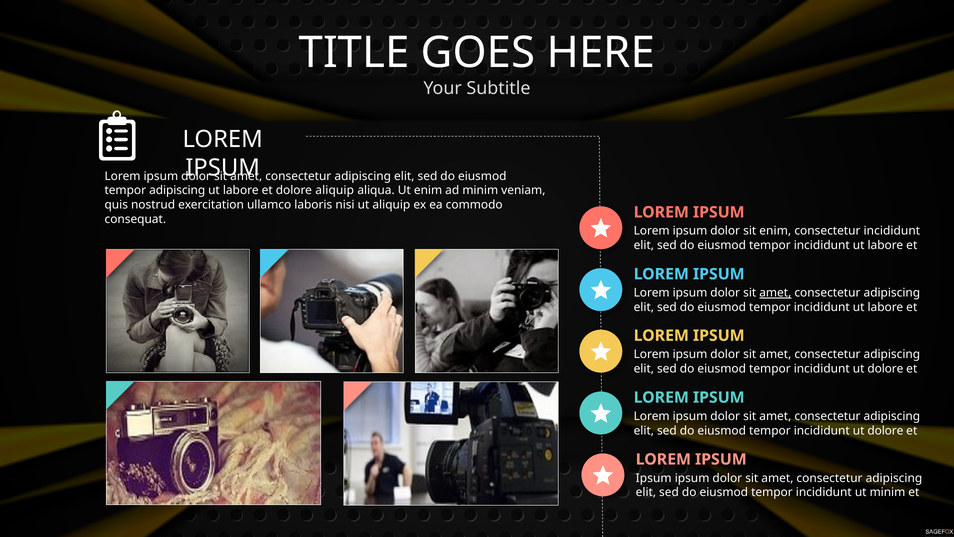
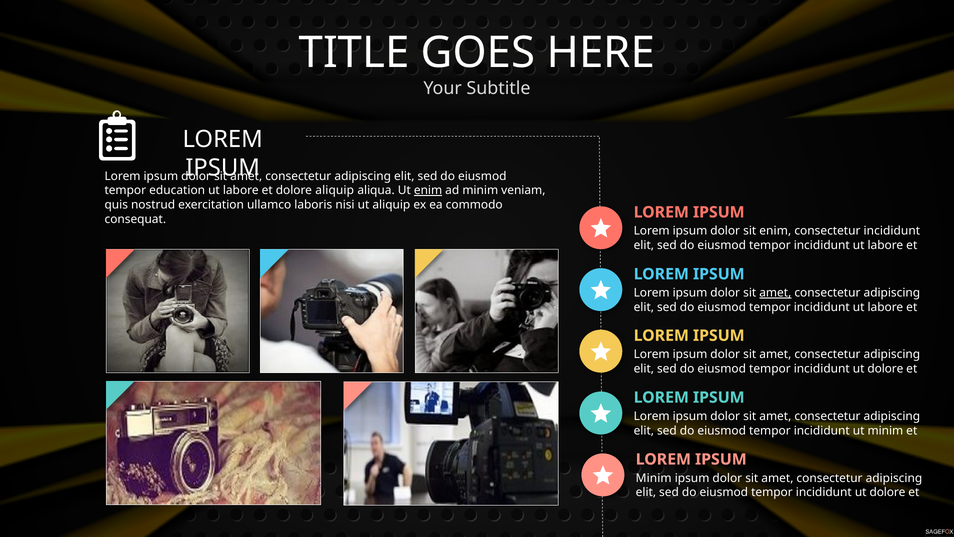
tempor adipiscing: adipiscing -> education (177, 190)
enim underline: none -> present (428, 190)
dolore: dolore -> minim (885, 430)
Ipsum: Ipsum -> Minim (654, 478)
minim: minim -> dolore (888, 492)
